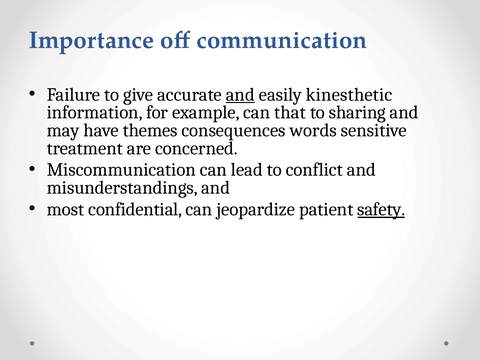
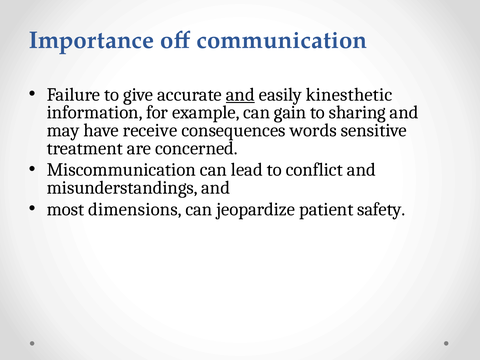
that: that -> gain (290, 112)
themes: themes -> receive (150, 130)
confidential: confidential -> dimensions (135, 209)
safety underline: present -> none (381, 209)
